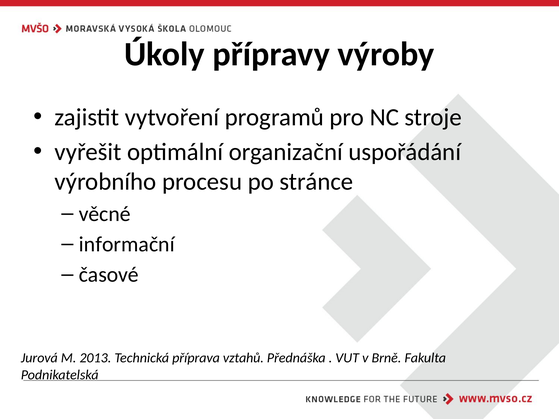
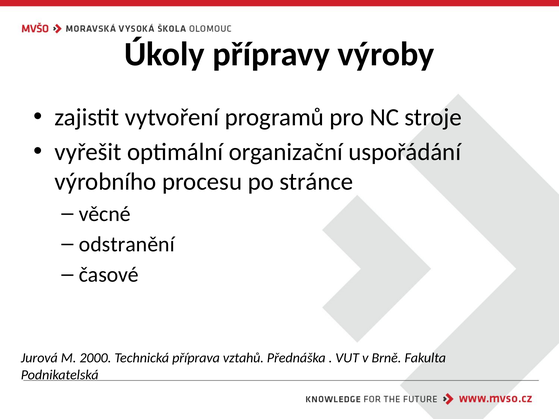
informační: informační -> odstranění (127, 244)
2013: 2013 -> 2000 (95, 358)
